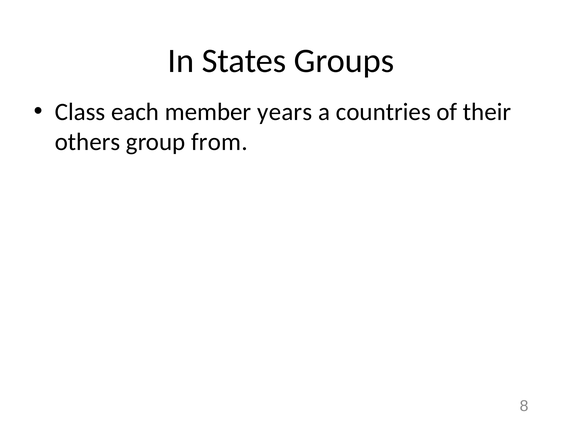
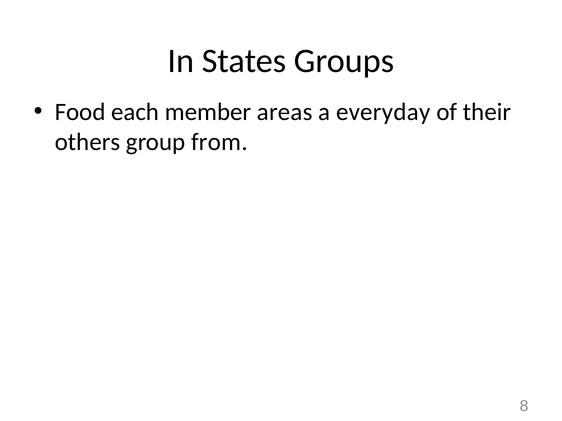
Class: Class -> Food (80, 112)
years: years -> areas (285, 112)
countries: countries -> everyday (383, 112)
